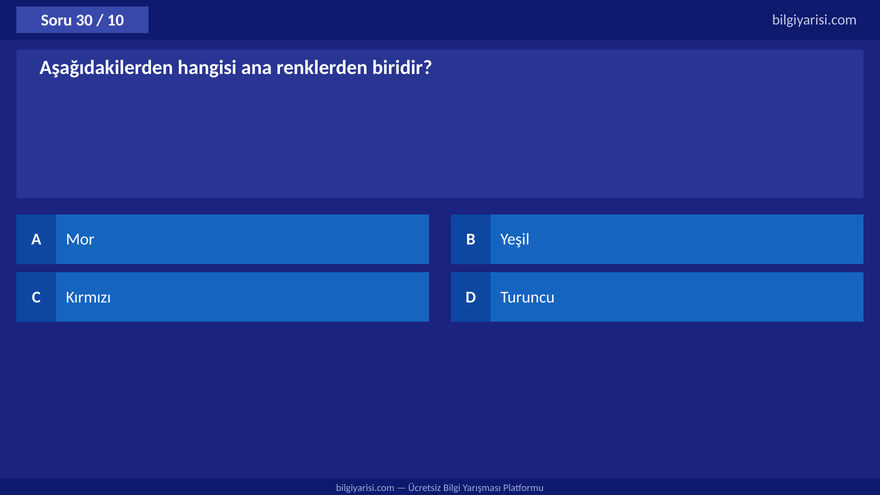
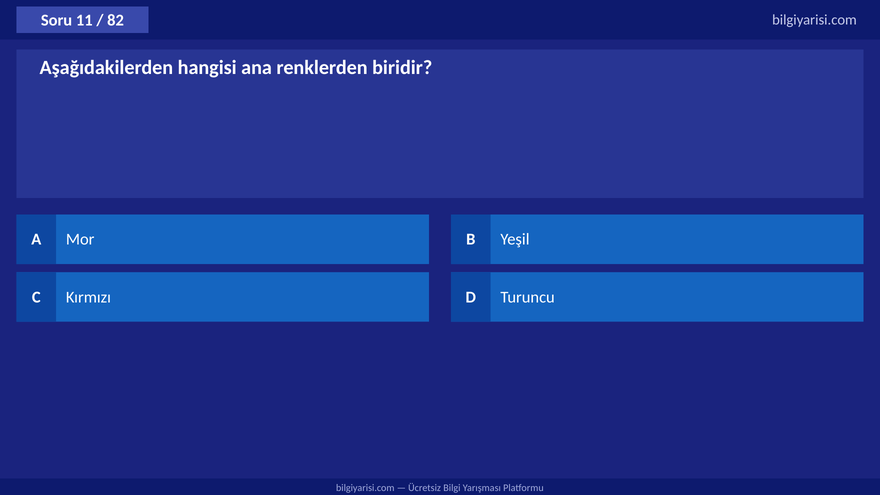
30: 30 -> 11 (84, 20)
10: 10 -> 82 (116, 20)
